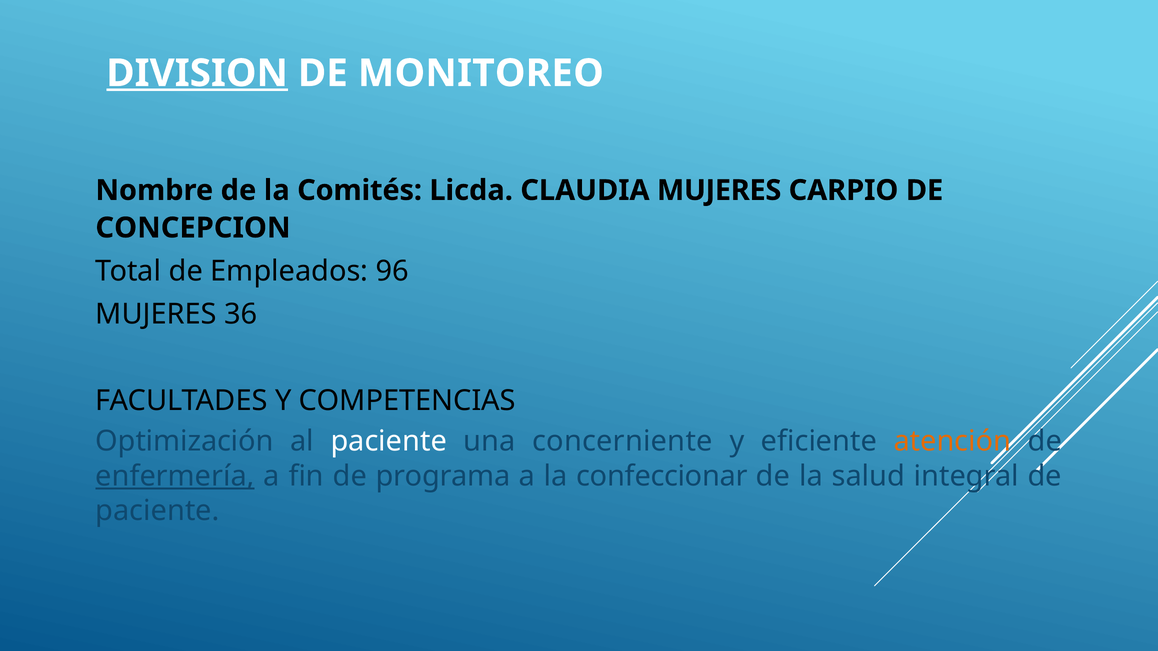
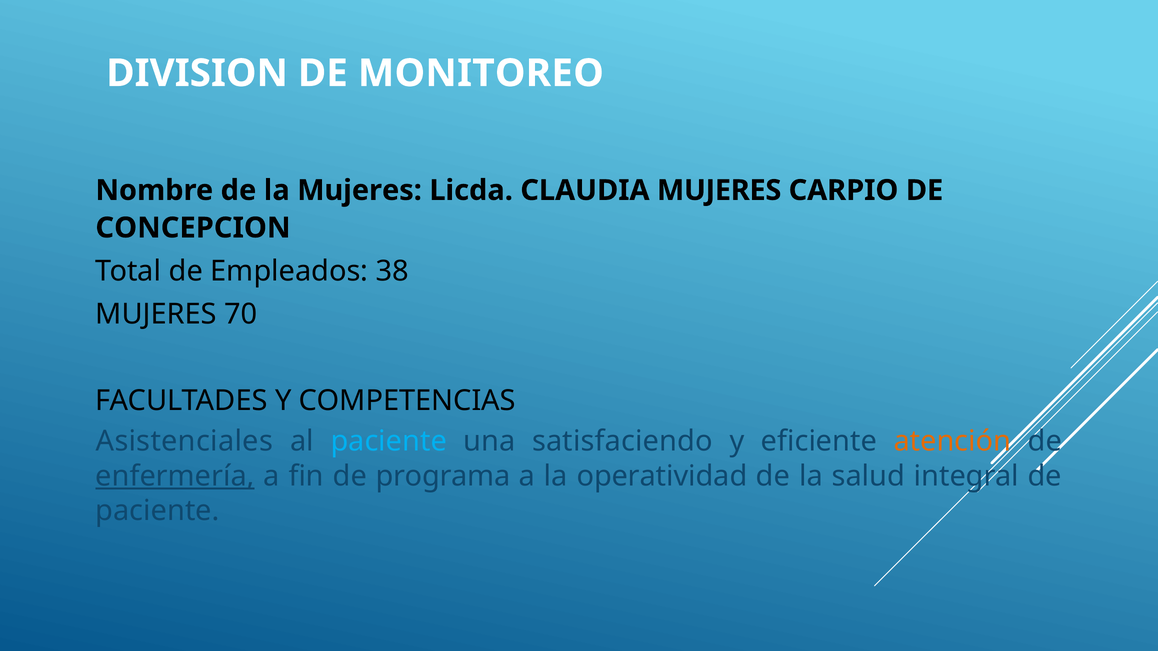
DIVISION underline: present -> none (197, 73)
la Comités: Comités -> Mujeres (360, 190)
96: 96 -> 38 (392, 271)
36: 36 -> 70 (241, 315)
Optimización: Optimización -> Asistenciales (184, 442)
paciente colour: white -> light blue (389, 442)
concerniente: concerniente -> satisfaciendo (622, 442)
confeccionar: confeccionar -> operatividad (662, 476)
